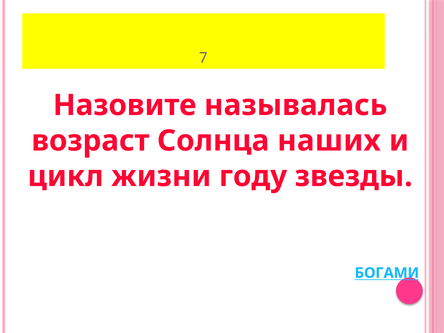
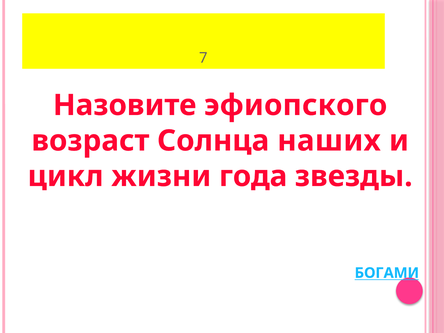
называлась: называлась -> эфиопского (296, 105)
году: году -> года (253, 176)
